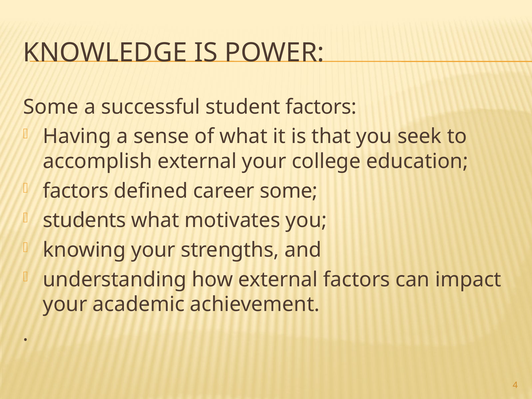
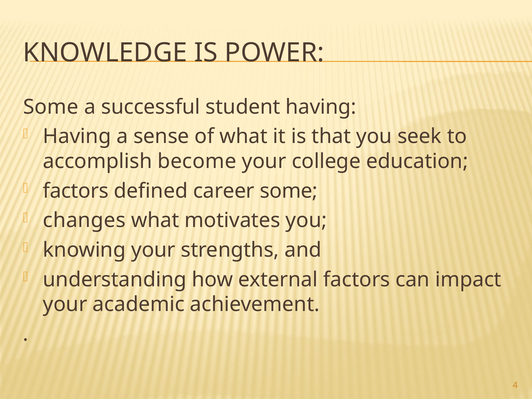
student factors: factors -> having (321, 107)
accomplish external: external -> become (197, 161)
students: students -> changes (84, 220)
